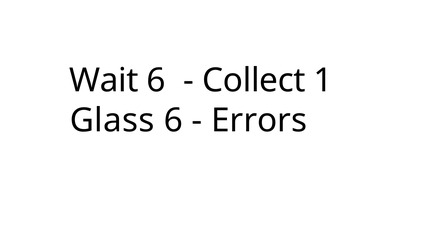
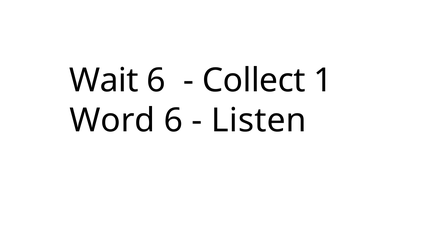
Glass: Glass -> Word (112, 121)
Errors: Errors -> Listen (259, 121)
